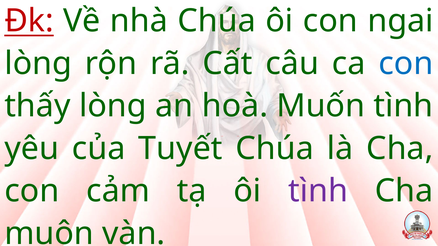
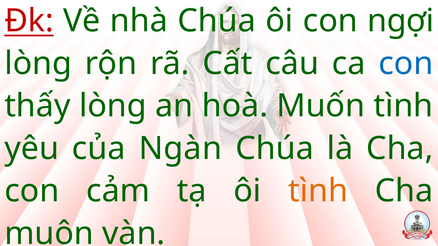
ngai: ngai -> ngợi (401, 21)
Tuyết: Tuyết -> Ngàn (180, 149)
tình colour: purple -> orange (318, 191)
